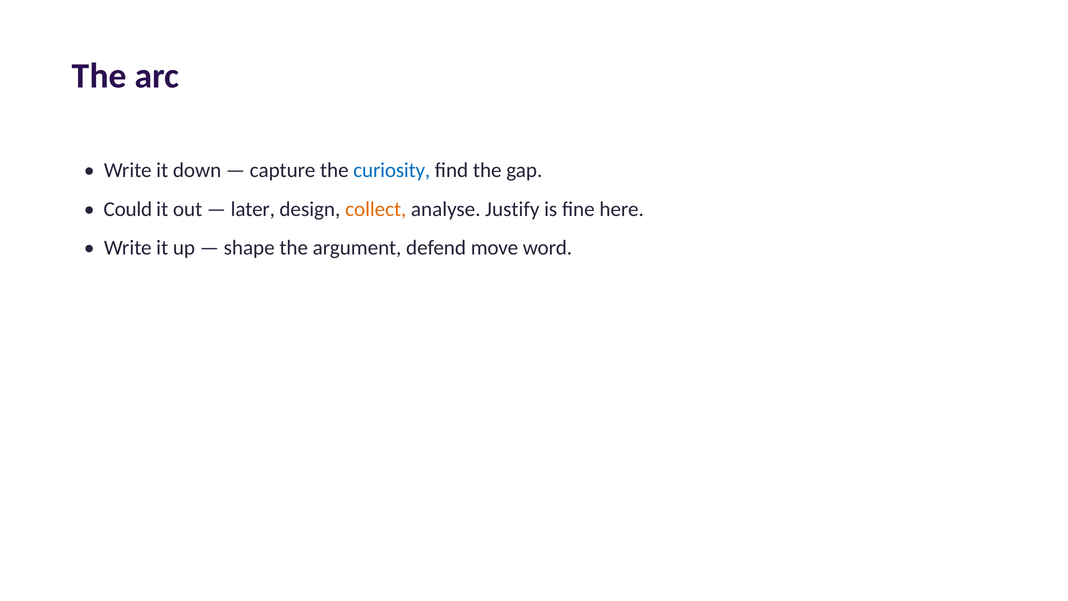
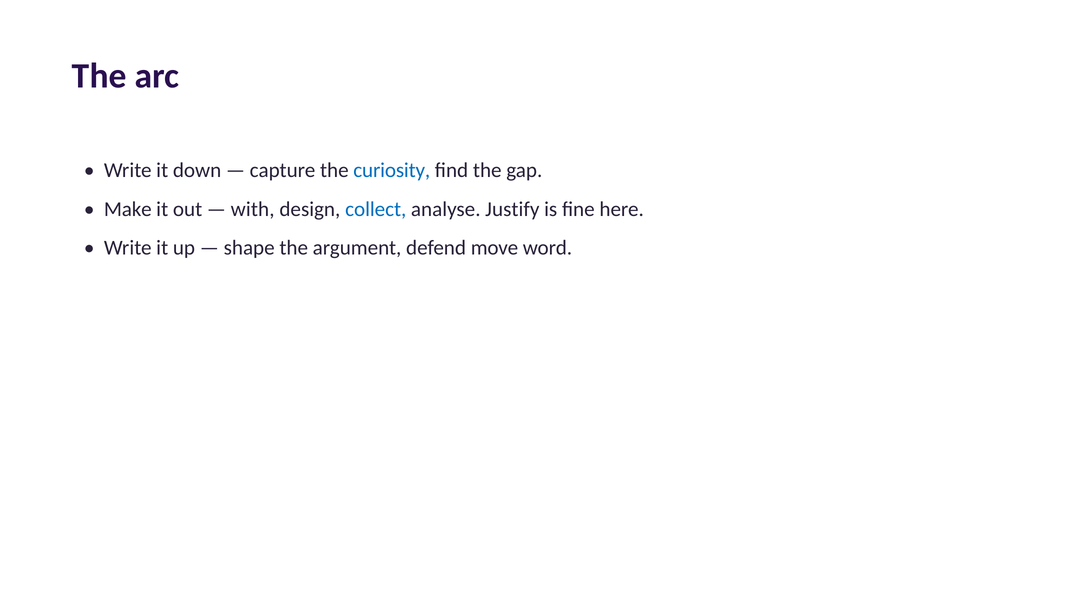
Could: Could -> Make (128, 209)
later: later -> with (253, 209)
collect colour: orange -> blue (376, 209)
